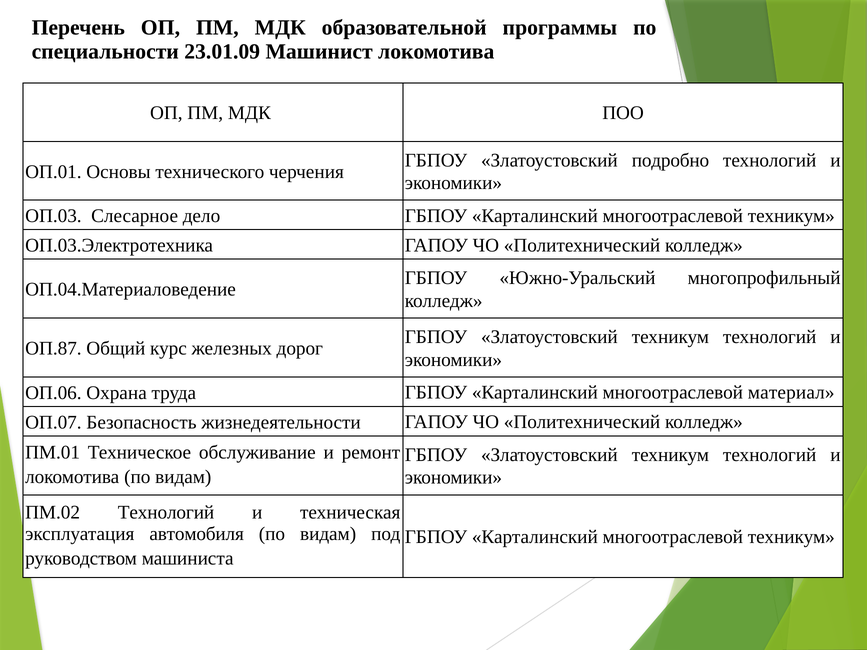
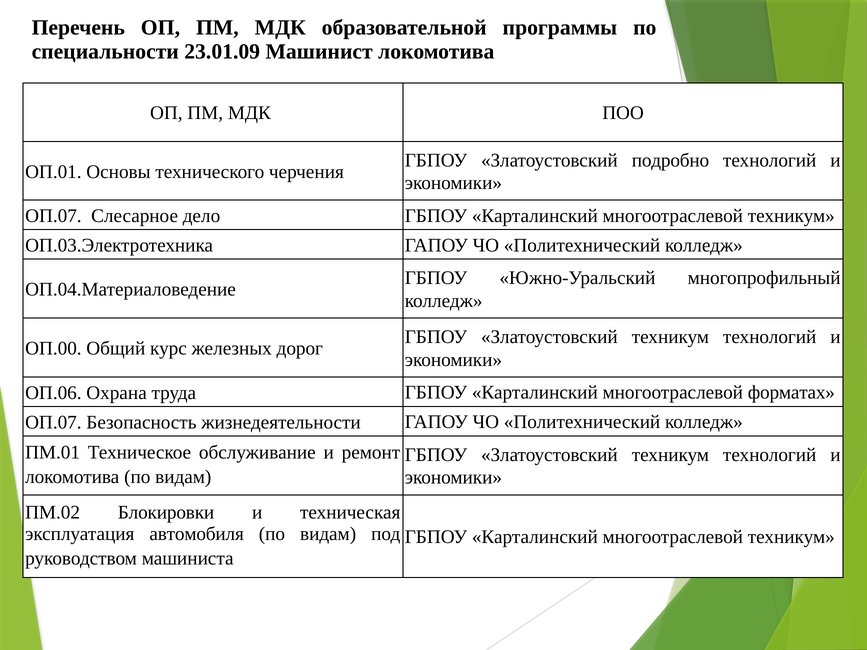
ОП.03: ОП.03 -> ОП.07 (53, 216)
ОП.87: ОП.87 -> ОП.00 (53, 349)
материал: материал -> форматах (791, 393)
ПМ.02 Технологий: Технологий -> Блокировки (166, 513)
